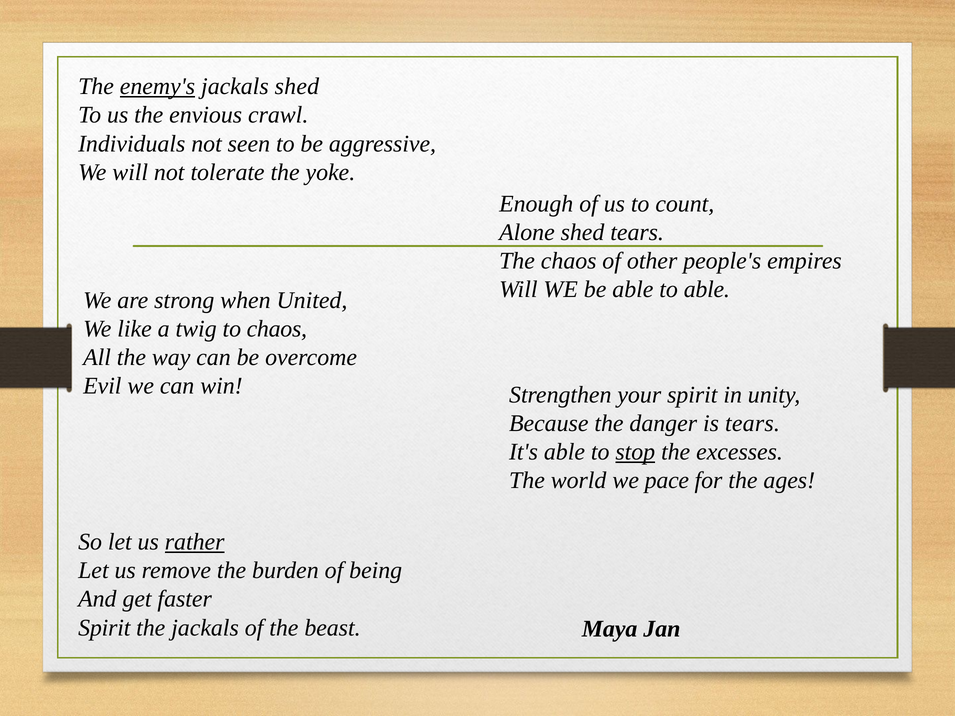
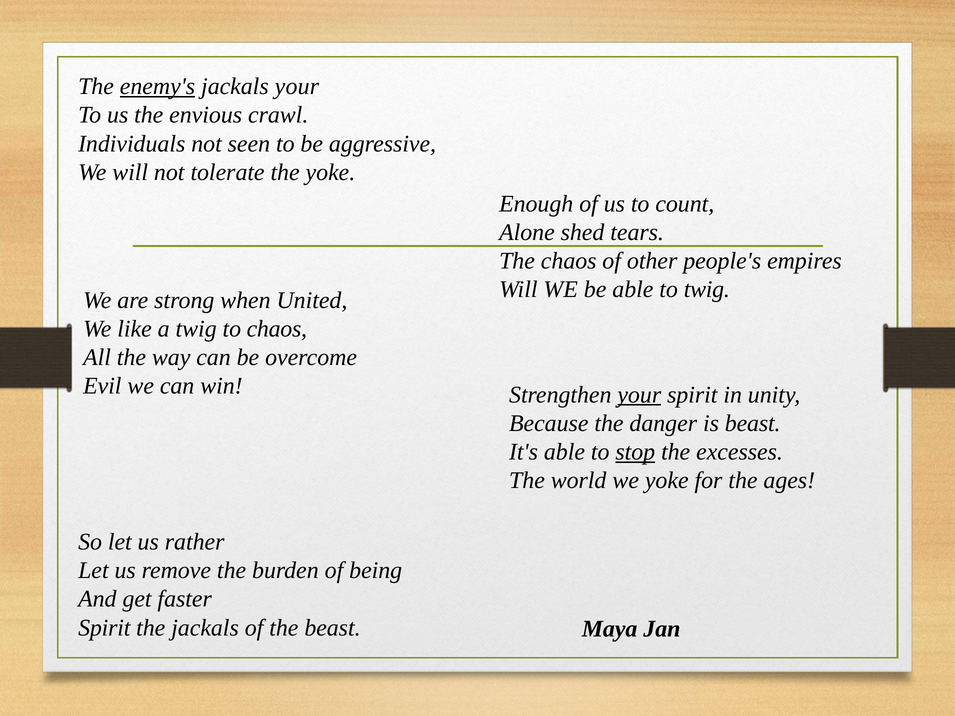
jackals shed: shed -> your (297, 86)
to able: able -> twig (707, 290)
your underline: none -> present (639, 395)
is tears: tears -> beast (753, 423)
we pace: pace -> yoke (667, 481)
rather underline: present -> none (195, 542)
